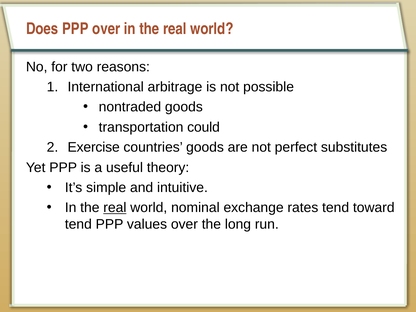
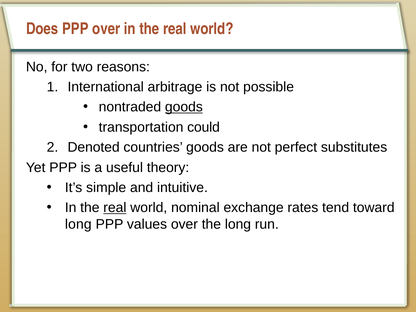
goods underline: none -> present (184, 107)
Exercise: Exercise -> Denoted (94, 147)
tend: tend -> long (78, 224)
